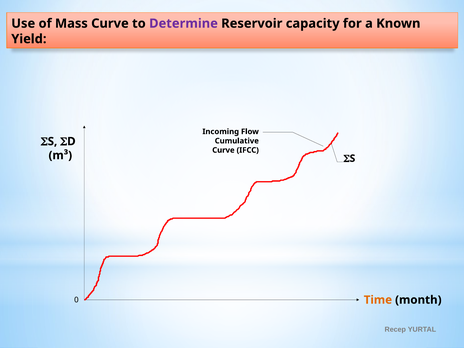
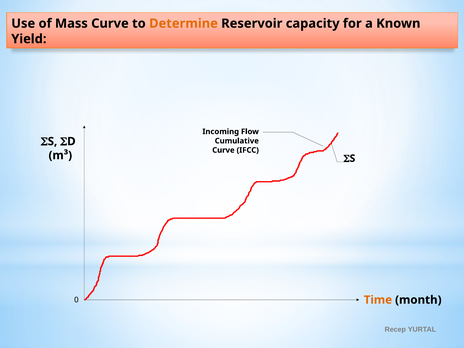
Determine colour: purple -> orange (183, 23)
